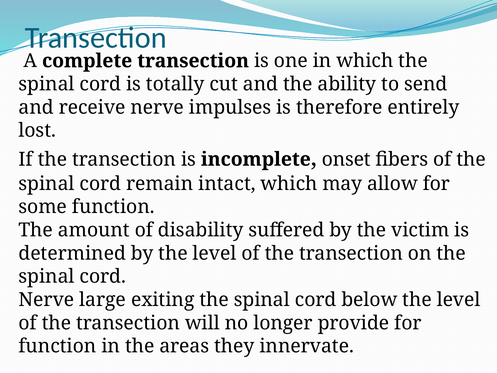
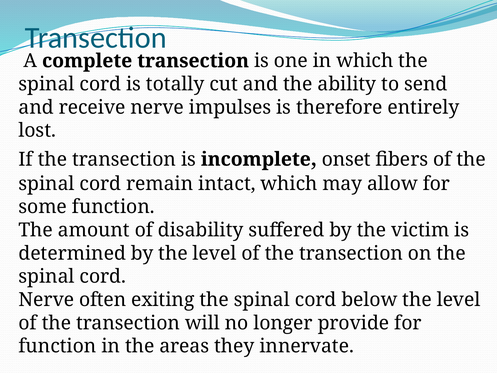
large: large -> often (103, 300)
